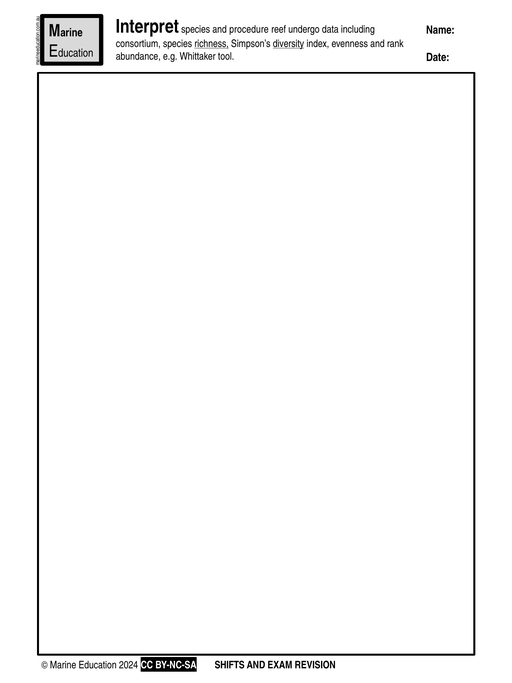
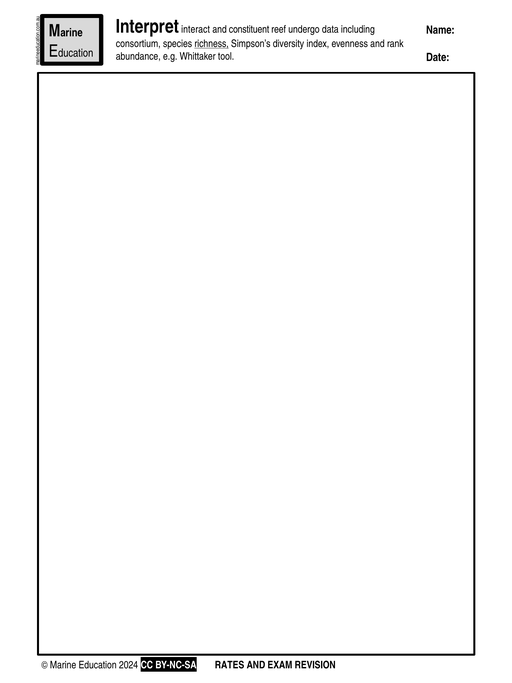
Interpret species: species -> interact (196, 29)
procedure: procedure -> constituent (249, 29)
diversity underline: present -> none (288, 44)
SHIFTS: SHIFTS -> RATES (230, 665)
